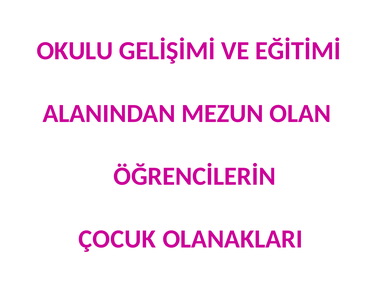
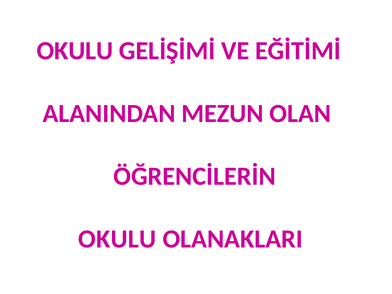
ÇOCUK: ÇOCUK -> OKULU (117, 239)
